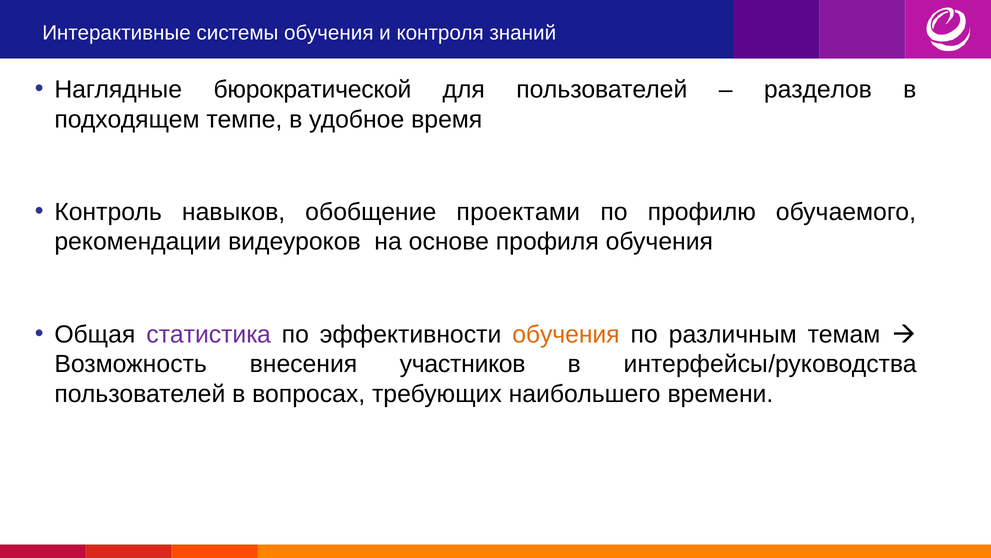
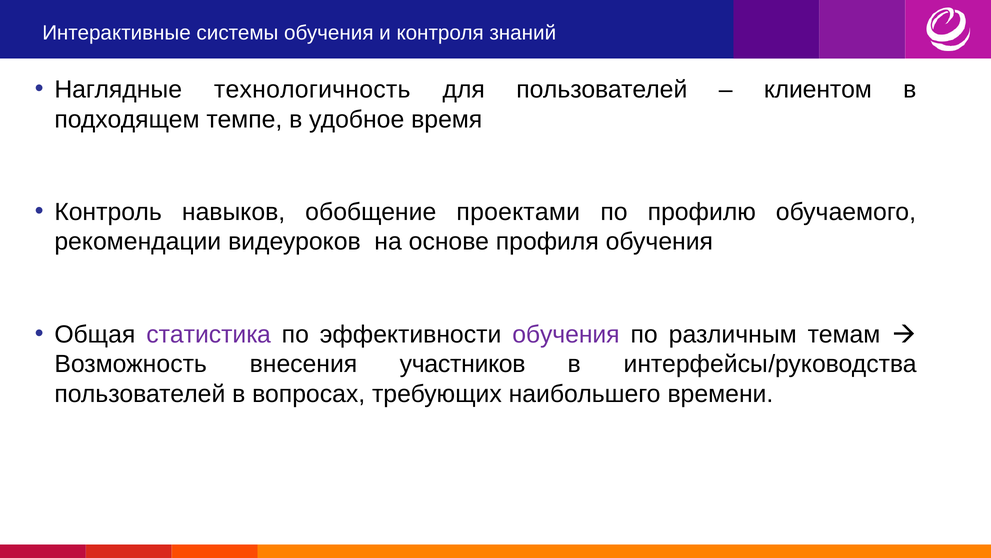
бюрократической: бюрократической -> технологичность (312, 90)
разделов: разделов -> клиентом (818, 90)
обучения colour: orange -> purple (566, 334)
